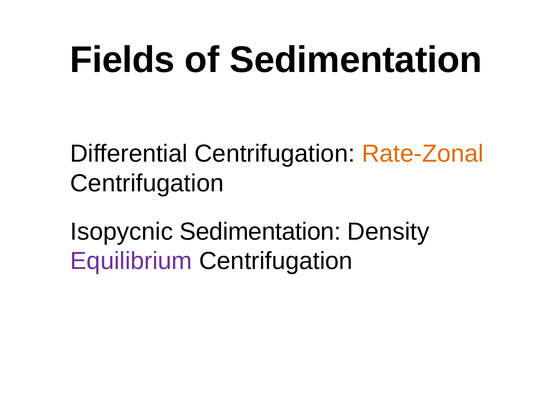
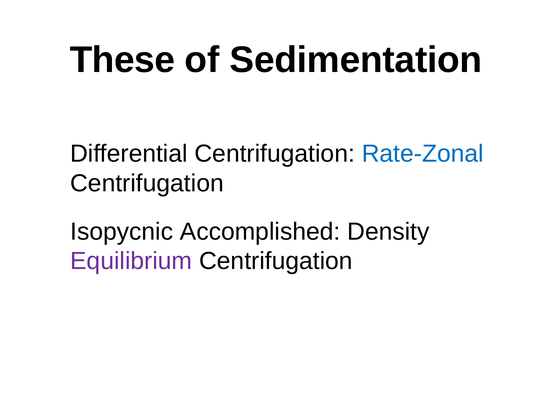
Fields: Fields -> These (122, 60)
Rate-Zonal colour: orange -> blue (423, 153)
Isopycnic Sedimentation: Sedimentation -> Accomplished (260, 231)
